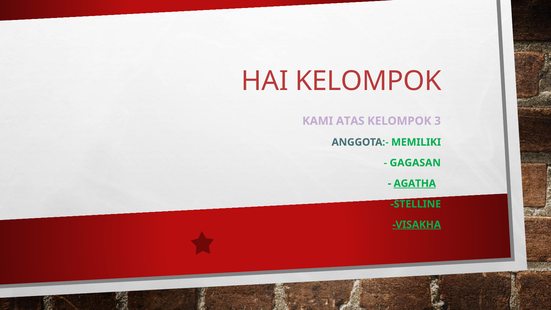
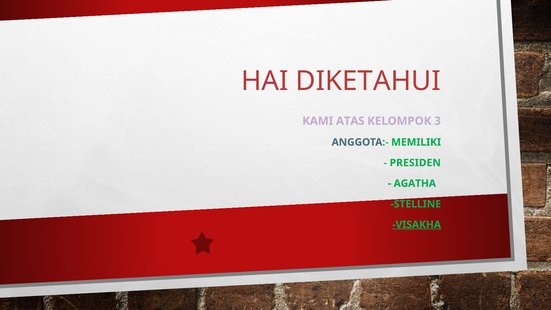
HAI KELOMPOK: KELOMPOK -> DIKETAHUI (368, 81)
GAGASAN: GAGASAN -> PRESIDEN (415, 163)
AGATHA underline: present -> none (415, 183)
